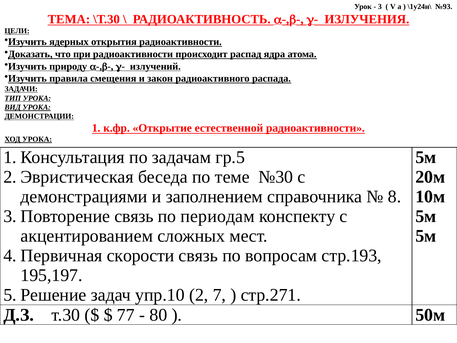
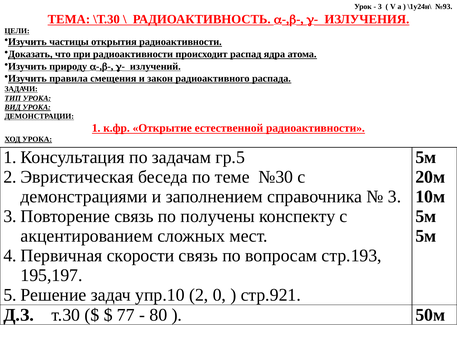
ядерных: ядерных -> частицы (69, 42)
8: 8 -> 3 (395, 197)
периодам: периодам -> получены (218, 216)
7: 7 -> 0 (219, 295)
стр.271: стр.271 -> стр.921 (271, 295)
